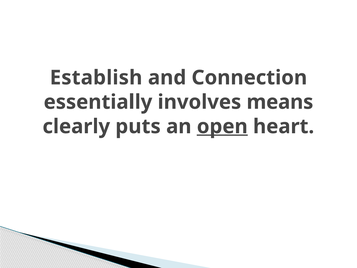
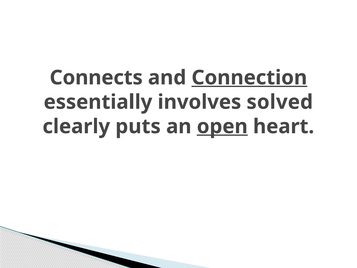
Establish: Establish -> Connects (96, 78)
Connection underline: none -> present (249, 78)
means: means -> solved (280, 102)
